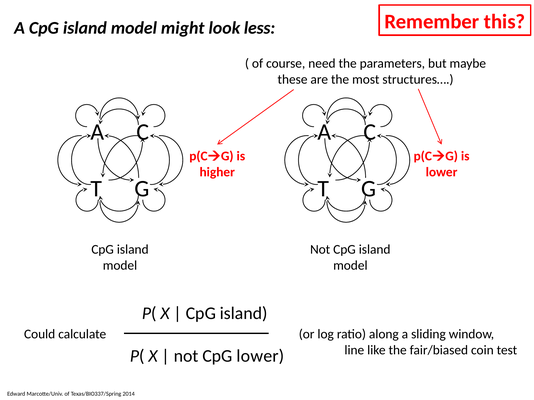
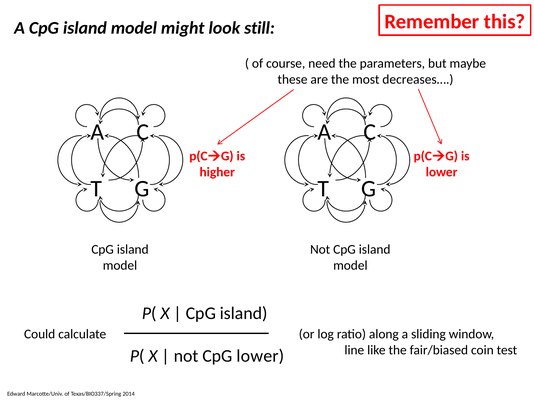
less: less -> still (259, 28)
structures…: structures… -> decreases… (418, 79)
